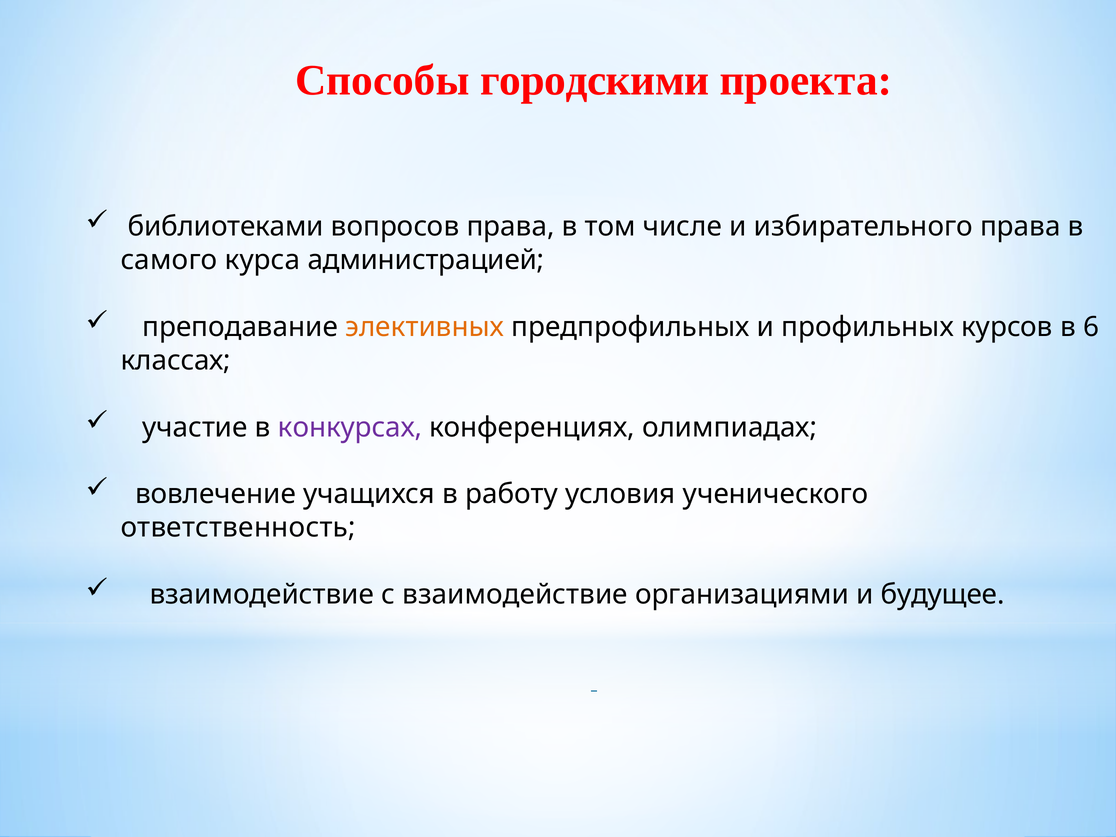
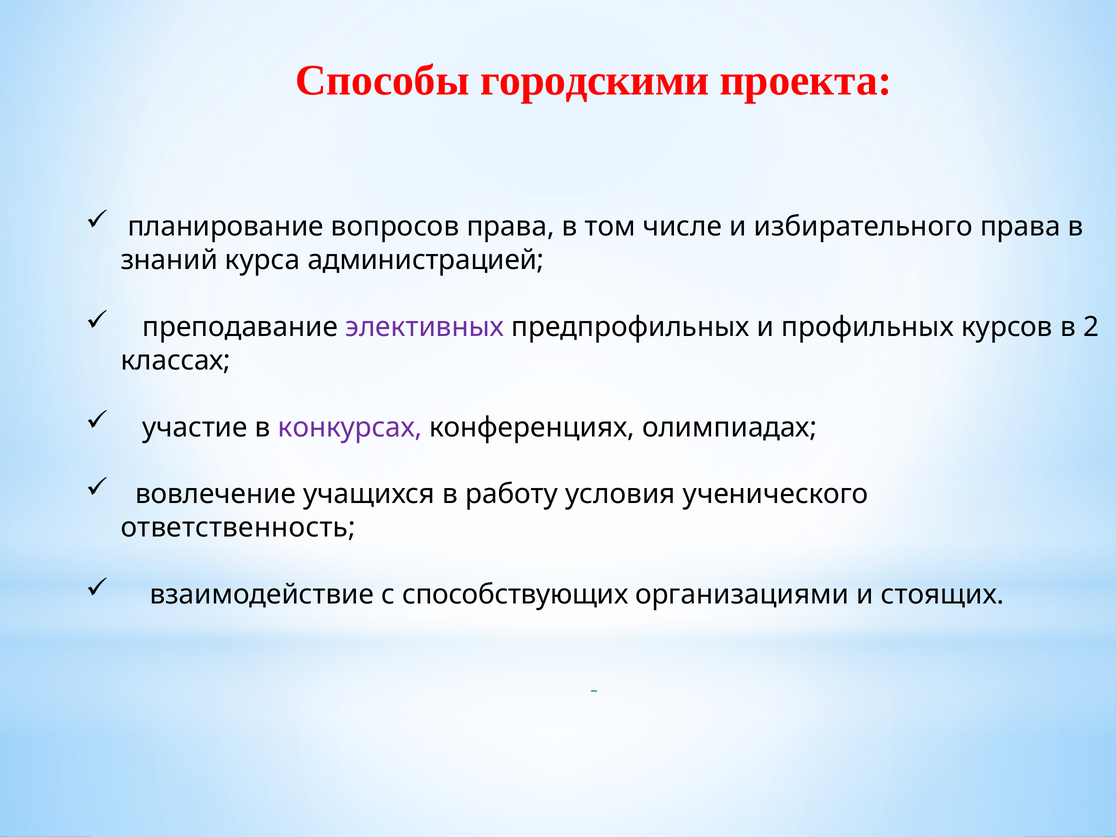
библиотеками: библиотеками -> планирование (226, 226)
самого: самого -> знаний (169, 260)
элективных colour: orange -> purple (425, 327)
6: 6 -> 2 (1091, 327)
с взаимодействие: взаимодействие -> способствующих (515, 595)
будущее: будущее -> стоящих (943, 595)
